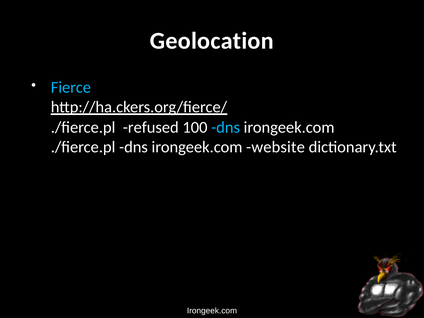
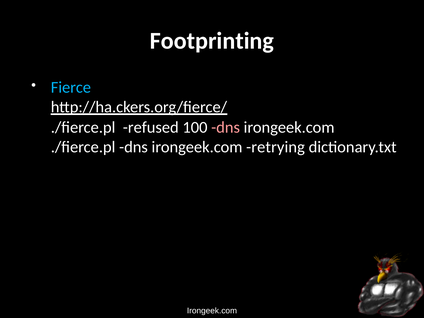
Geolocation: Geolocation -> Footprinting (212, 41)
dns colour: light blue -> pink (226, 127)
website: website -> retrying (276, 147)
